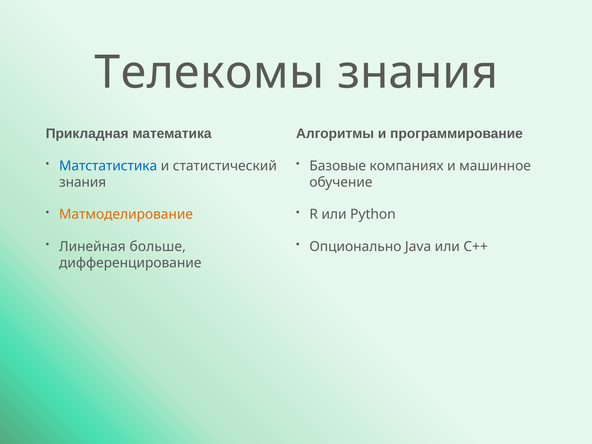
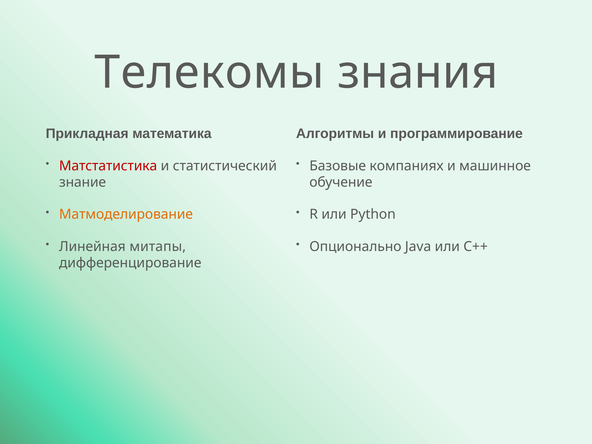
Матстатистика colour: blue -> red (108, 166)
знания: знания -> знание (83, 182)
больше: больше -> митапы (158, 246)
